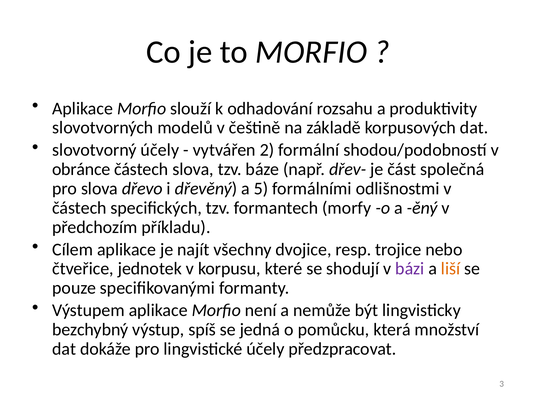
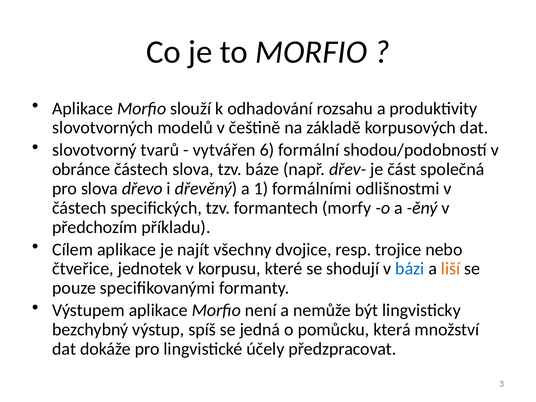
slovotvorný účely: účely -> tvarů (160, 150)
2: 2 -> 6 (267, 150)
5: 5 -> 1 (261, 189)
bázi colour: purple -> blue (410, 269)
